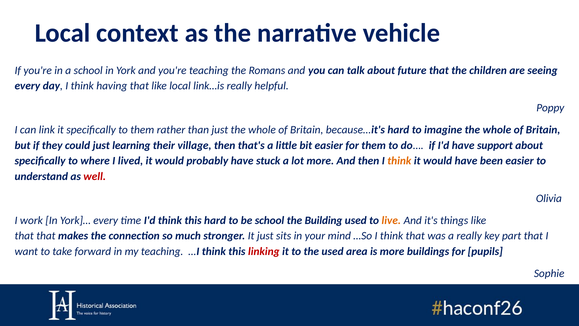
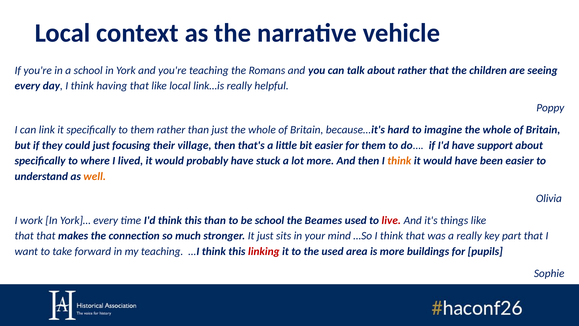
about future: future -> rather (412, 70)
learning: learning -> focusing (131, 145)
well colour: red -> orange (95, 176)
this hard: hard -> than (215, 220)
Building: Building -> Beames (323, 220)
live colour: orange -> red (391, 220)
